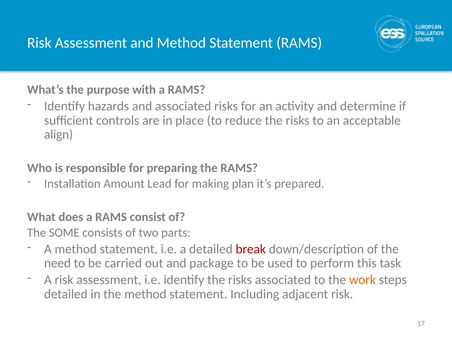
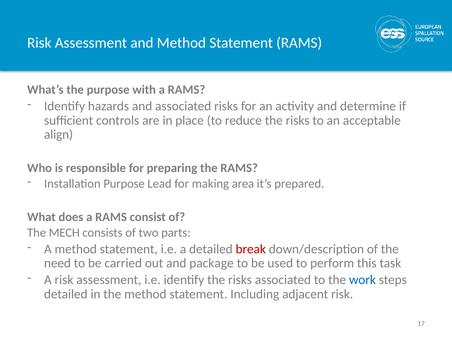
Installation Amount: Amount -> Purpose (124, 184)
plan: plan -> area (243, 184)
SOME: SOME -> MECH (64, 233)
work colour: orange -> blue (362, 280)
